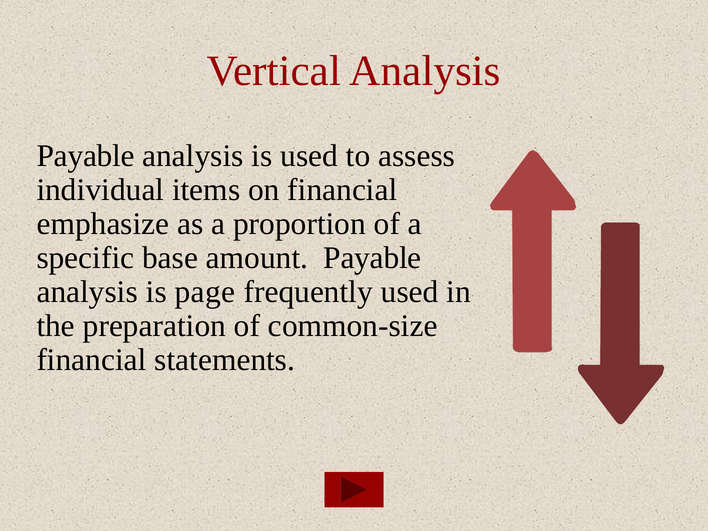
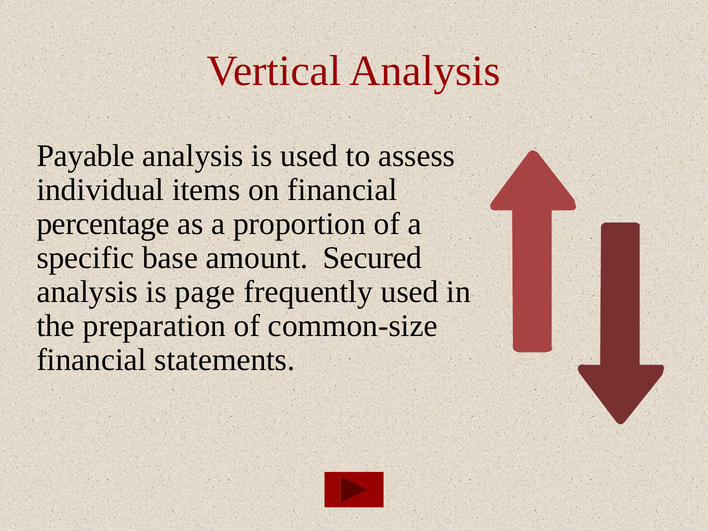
emphasize: emphasize -> percentage (103, 224)
amount Payable: Payable -> Secured (372, 258)
